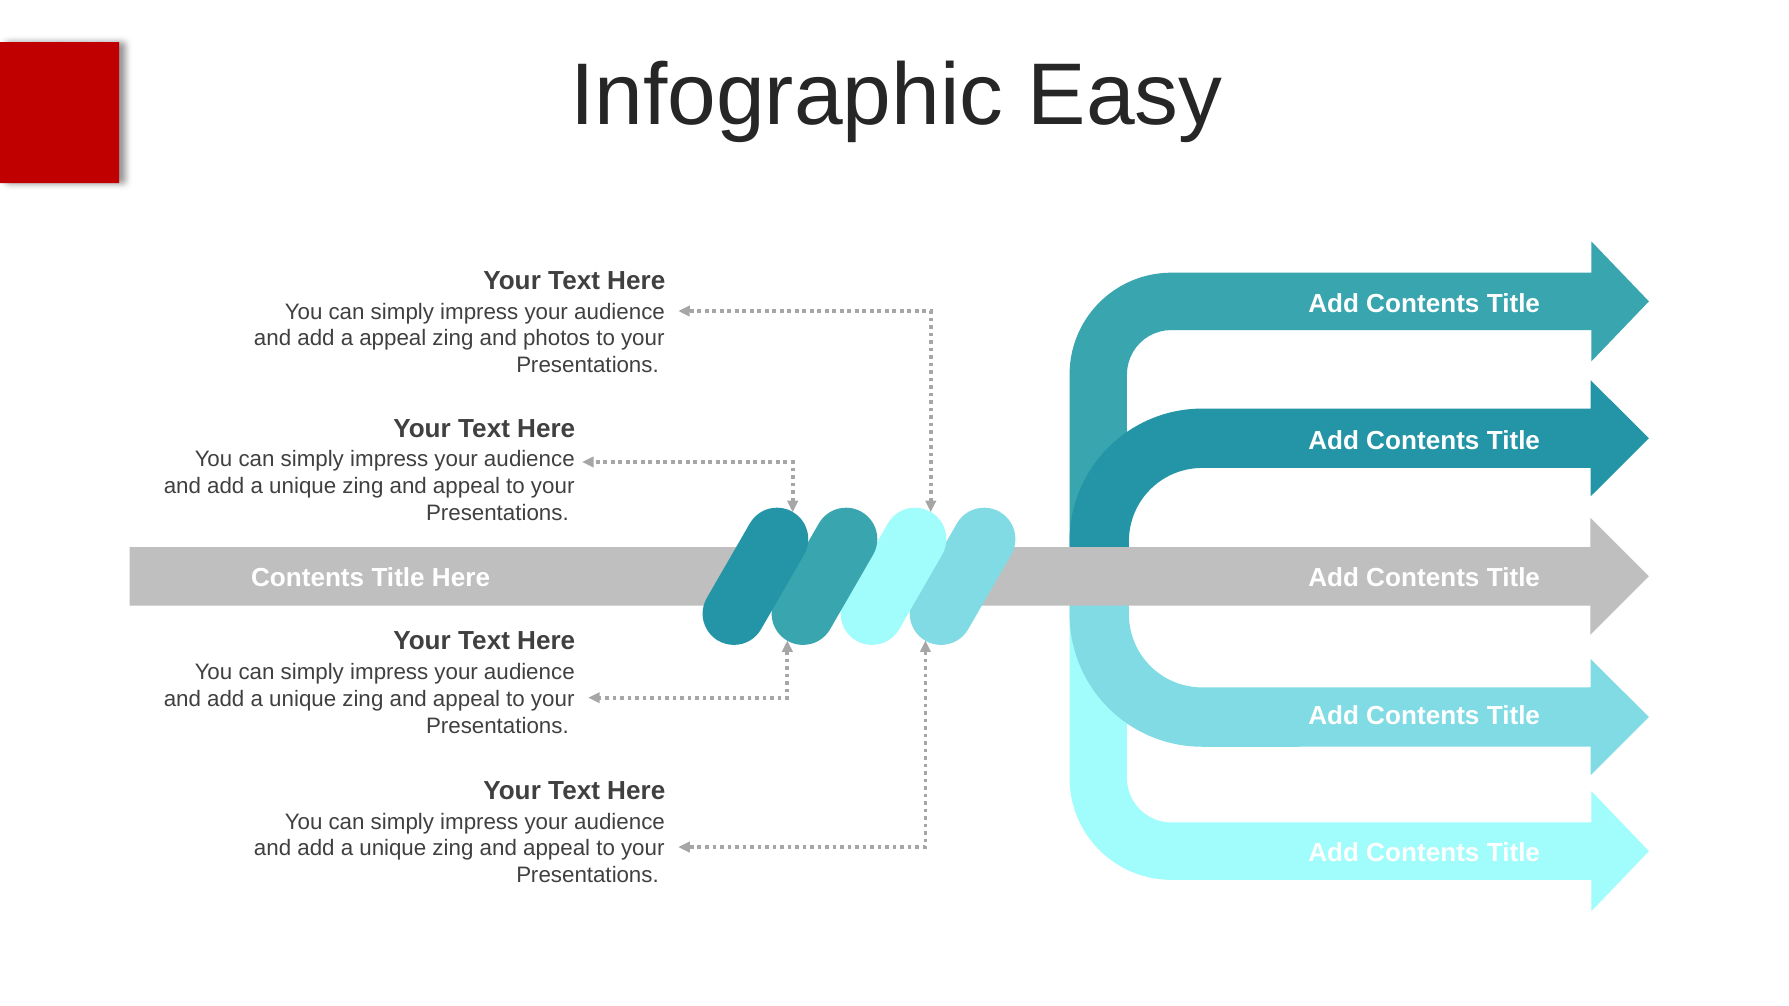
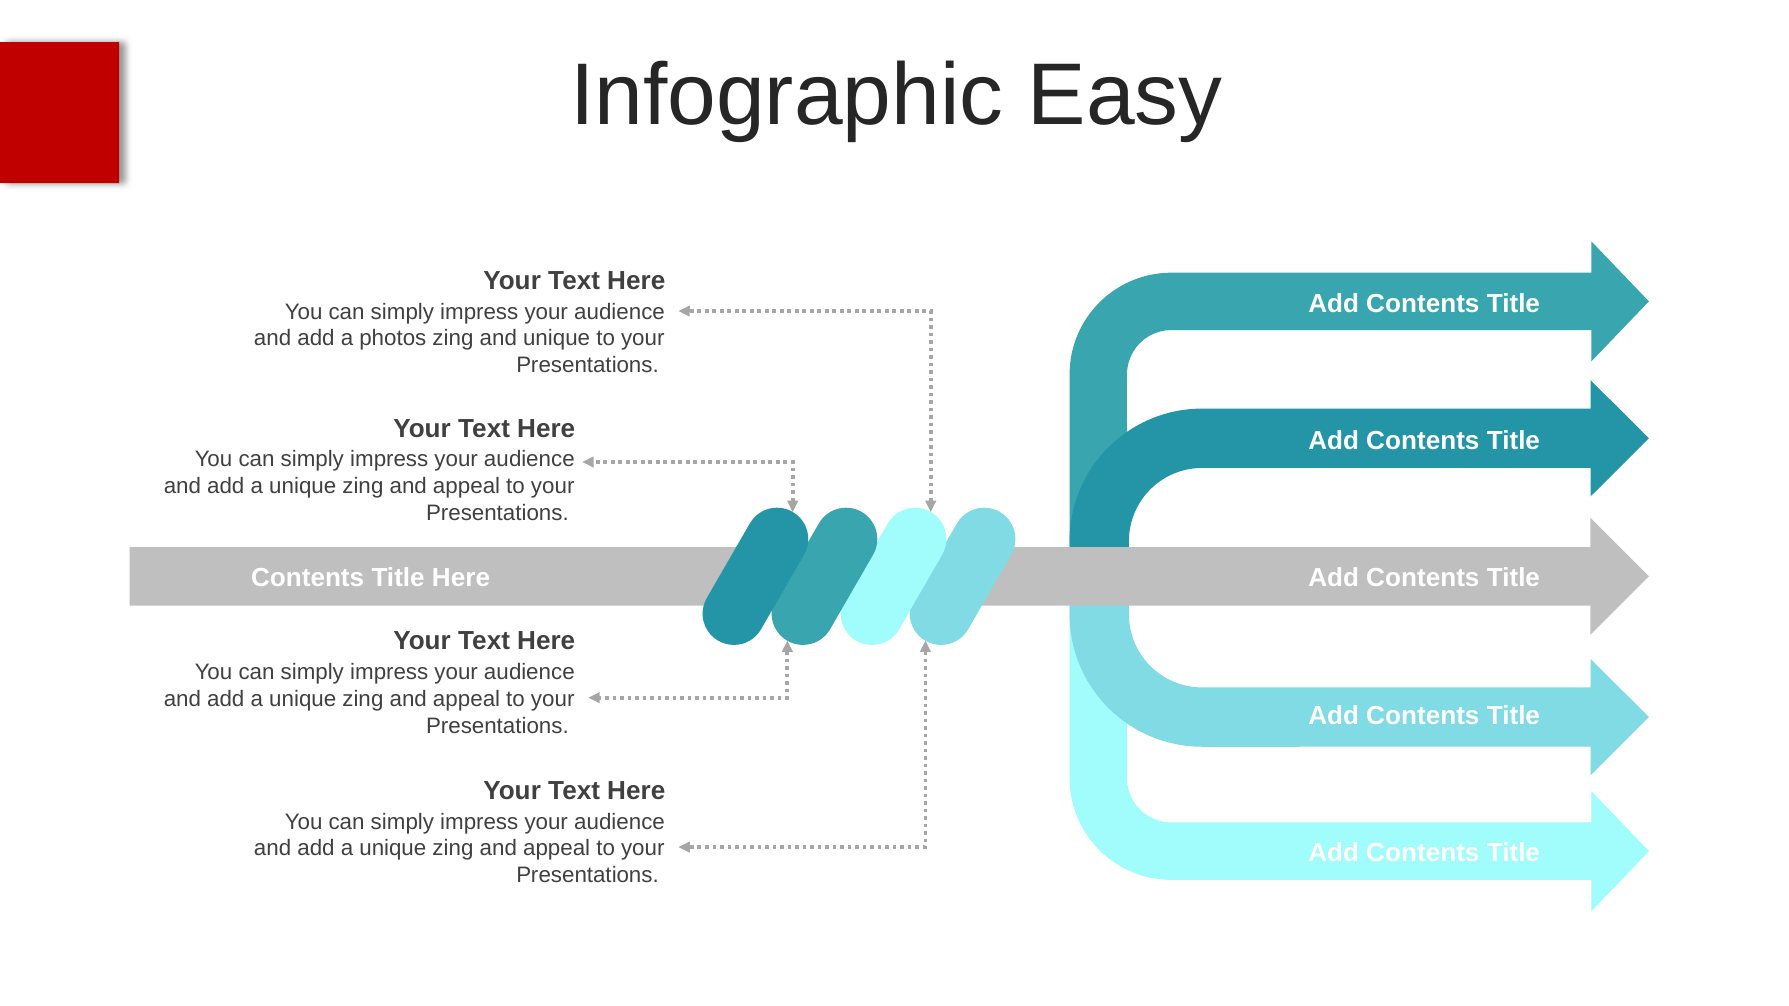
a appeal: appeal -> photos (393, 339)
and photos: photos -> unique (557, 339)
